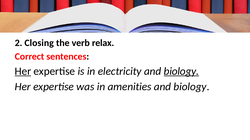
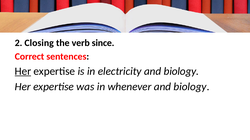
relax: relax -> since (103, 43)
biology underline: present -> none (181, 72)
amenities: amenities -> whenever (130, 87)
